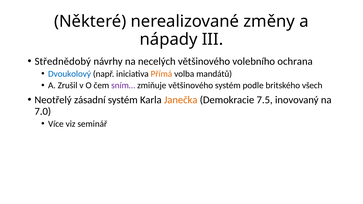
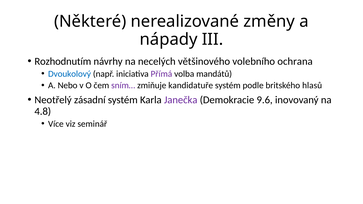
Střednědobý: Střednědobý -> Rozhodnutím (63, 61)
Přímá colour: orange -> purple (161, 74)
Zrušil: Zrušil -> Nebo (68, 86)
zmiňuje většinového: většinového -> kandidatuře (191, 86)
všech: všech -> hlasů (312, 86)
Janečka colour: orange -> purple (181, 100)
7.5: 7.5 -> 9.6 (265, 100)
7.0: 7.0 -> 4.8 (43, 111)
